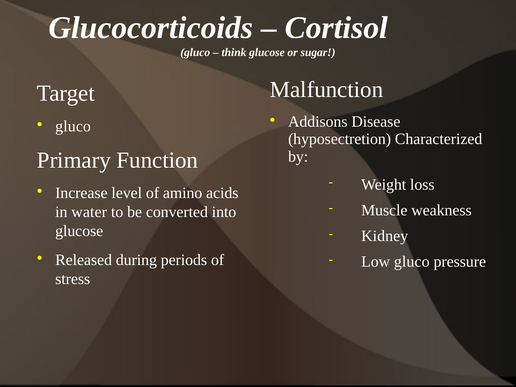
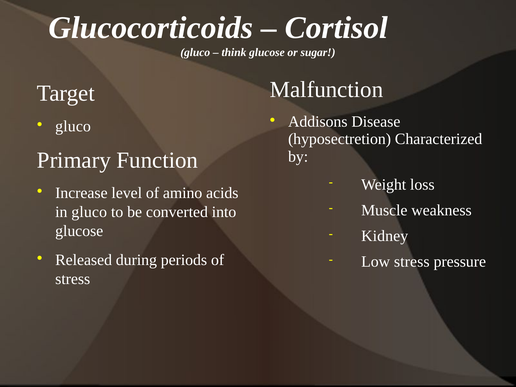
in water: water -> gluco (89, 212)
Low gluco: gluco -> stress (412, 262)
